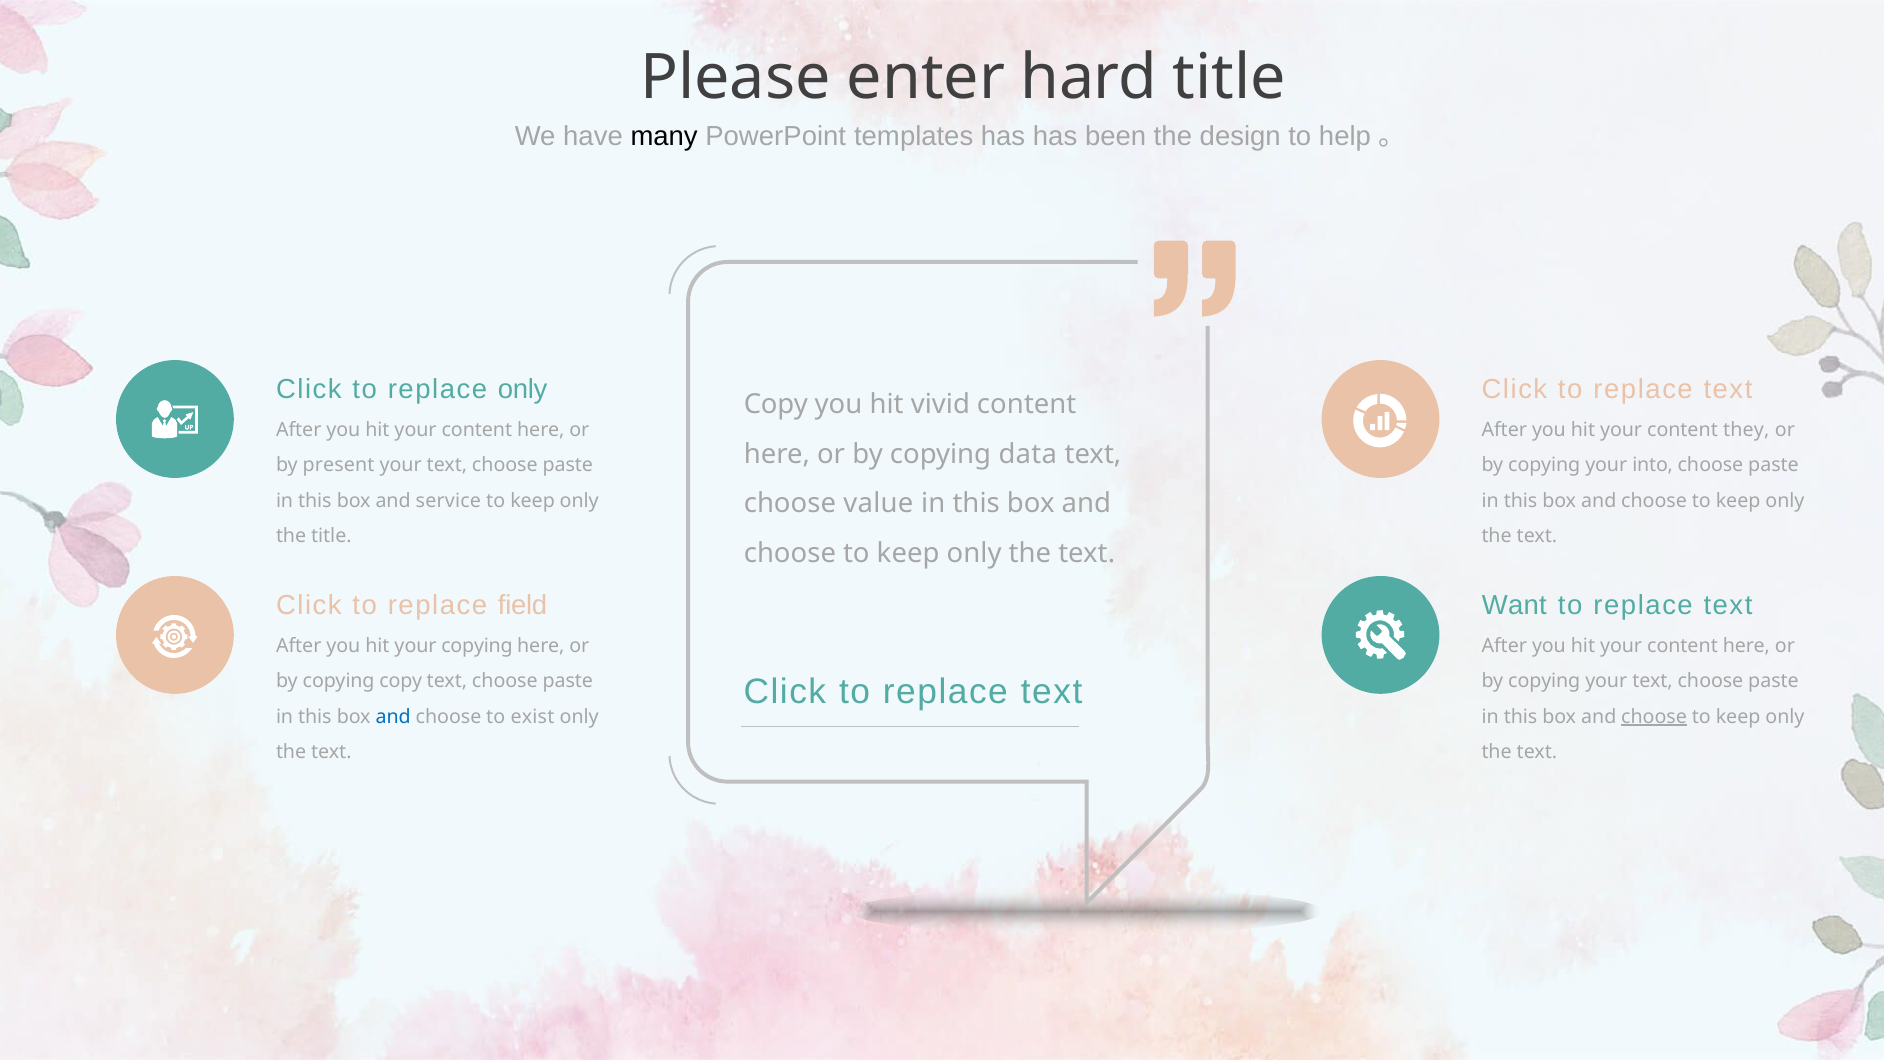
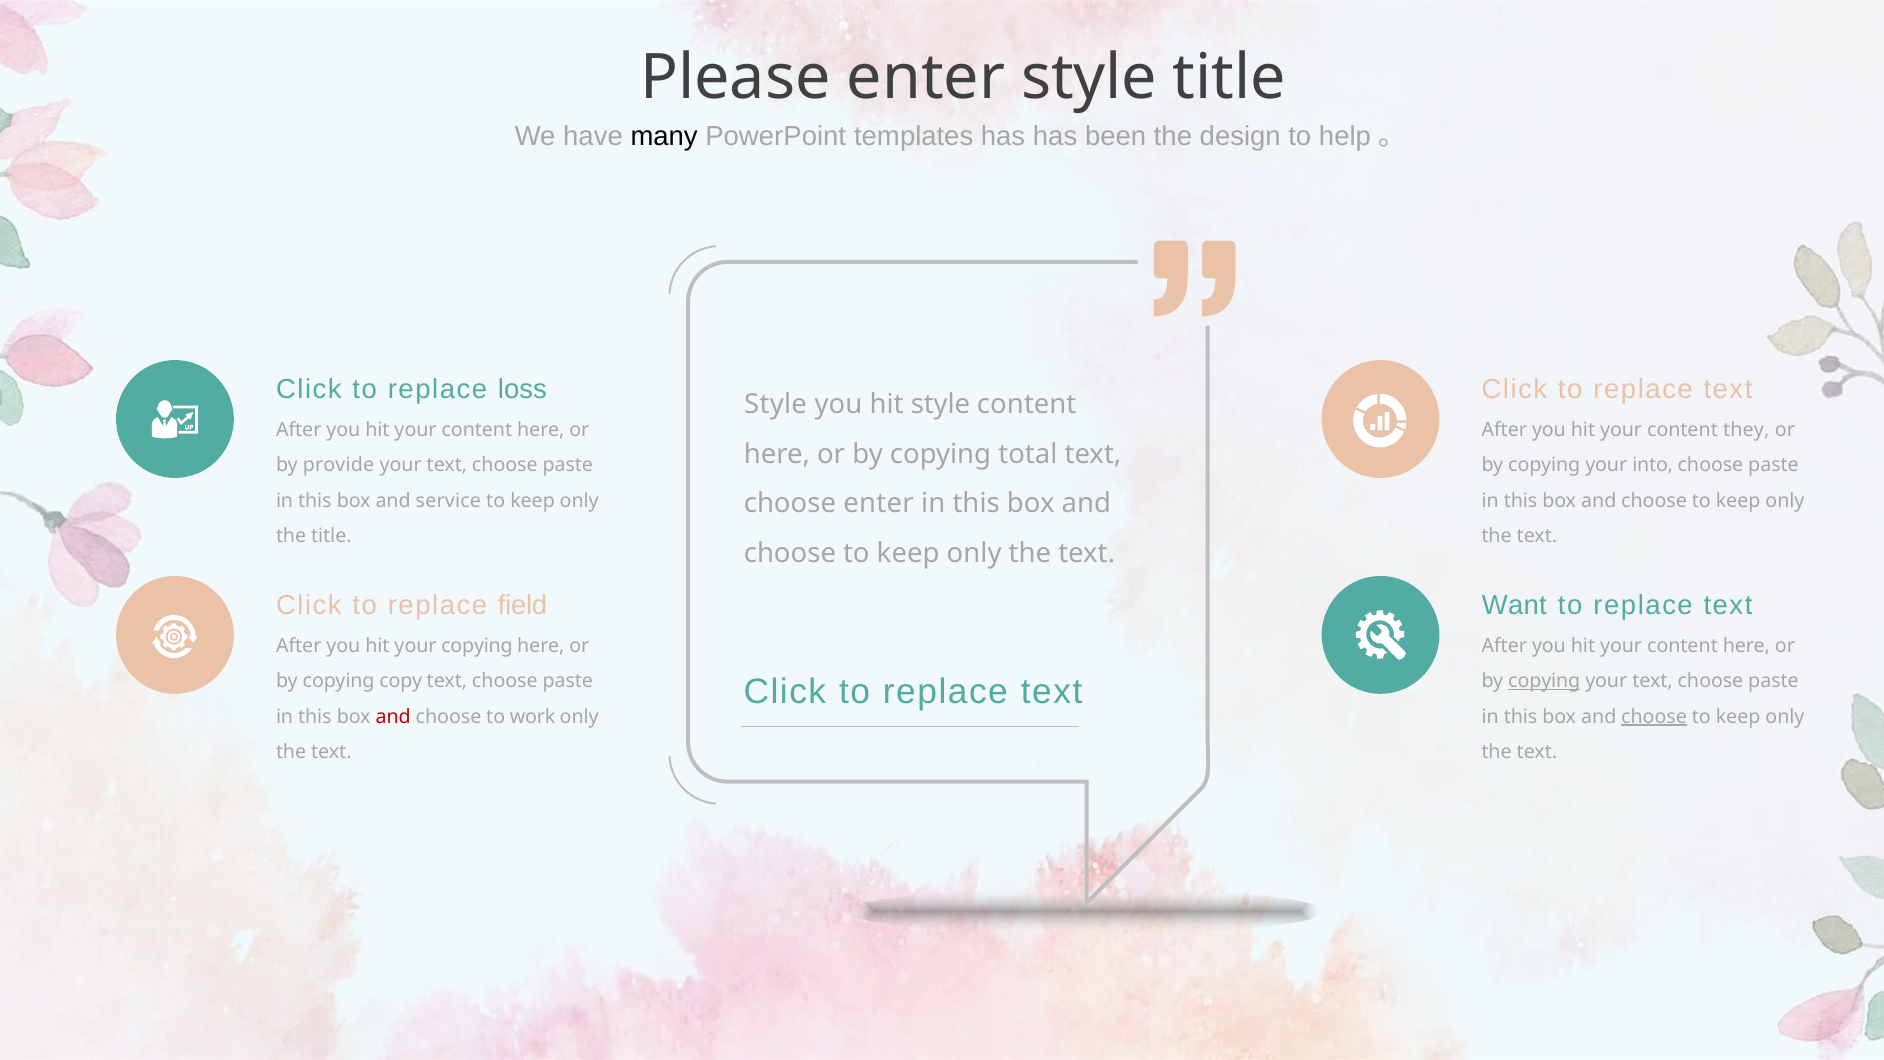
enter hard: hard -> style (1089, 78)
replace only: only -> loss (522, 389)
Copy: Copy -> Style (776, 405)
hit vivid: vivid -> style (940, 405)
data: data -> total (1028, 454)
present: present -> provide (339, 465)
choose value: value -> enter (878, 504)
copying underline: none -> present (1544, 681)
and colour: blue -> red (393, 716)
exist: exist -> work (533, 716)
